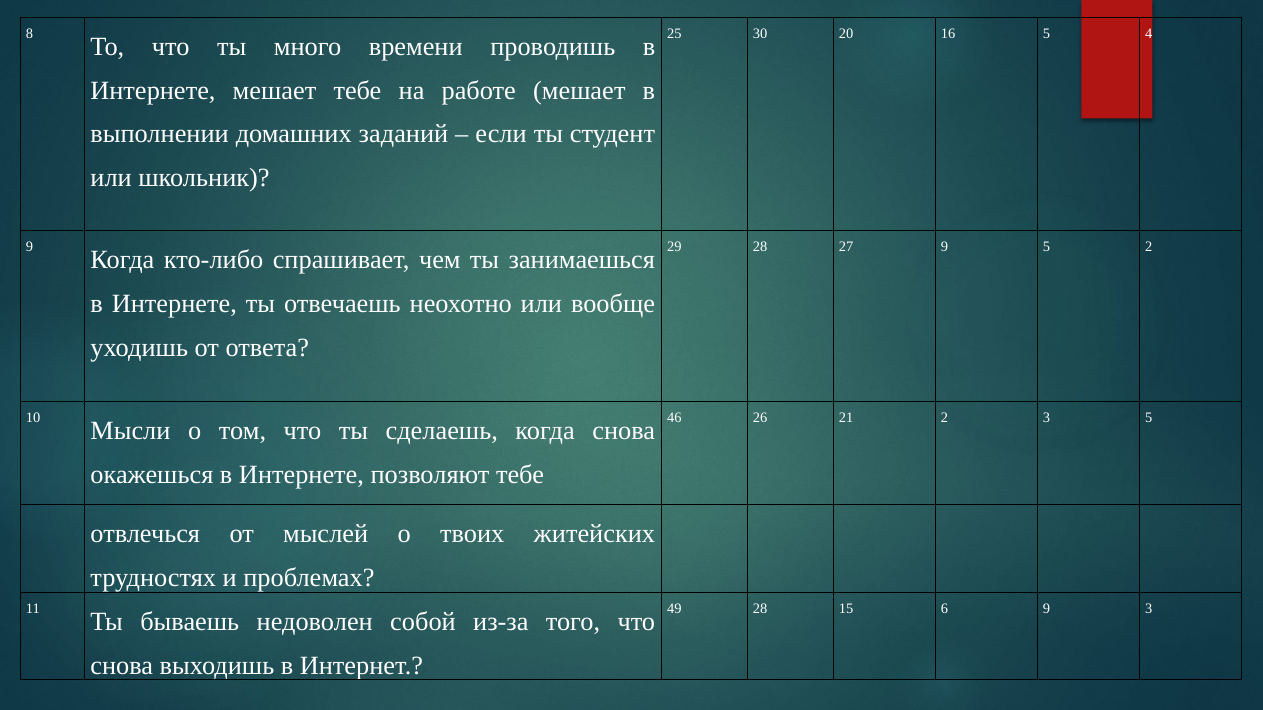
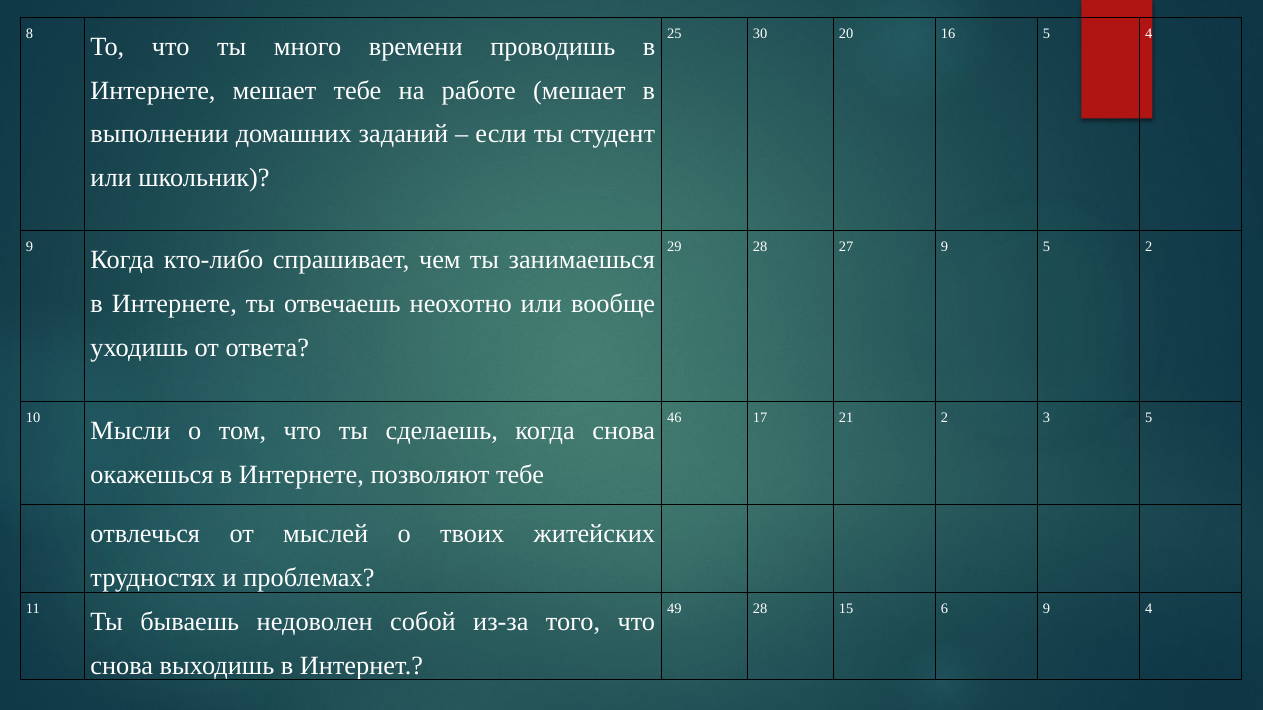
26: 26 -> 17 (760, 418)
9 3: 3 -> 4 (1149, 609)
